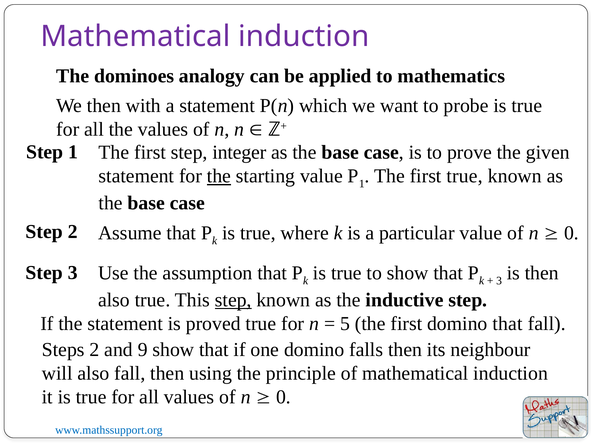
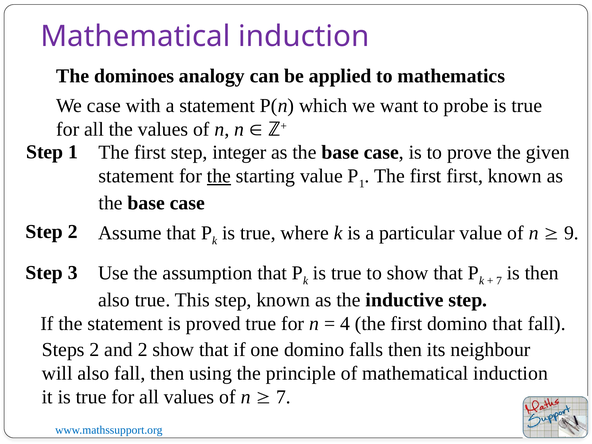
We then: then -> case (104, 106)
first true: true -> first (465, 176)
0: 0 -> 9 (571, 233)
3: 3 -> 7 (499, 281)
step underline: present -> none (233, 300)
5: 5 -> 4 (345, 324)
and 9: 9 -> 2 (143, 350)
0: 0 -> 7 (284, 397)
